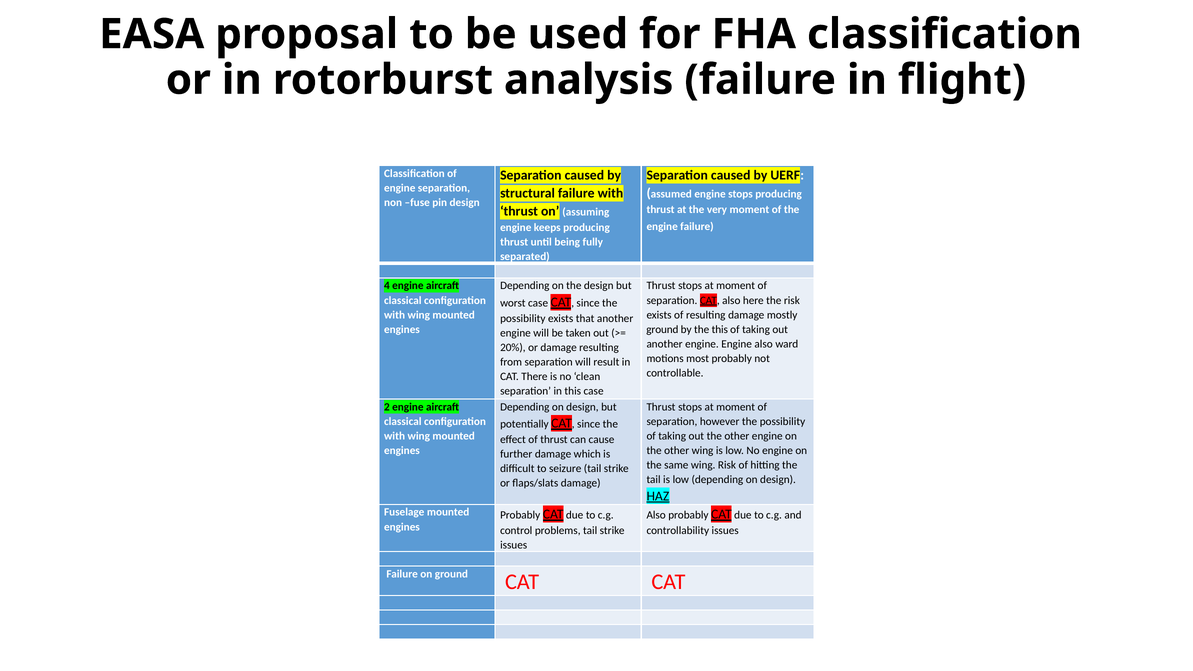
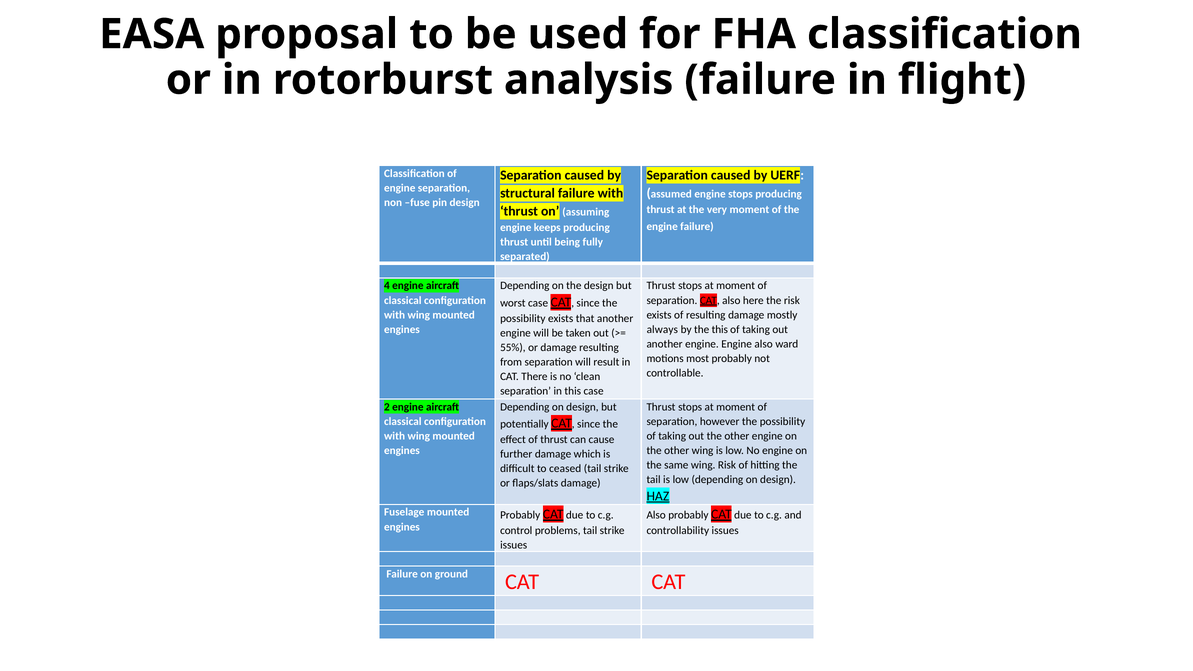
ground: ground -> always (662, 329)
20%: 20% -> 55% (513, 348)
seizure: seizure -> ceased (565, 469)
